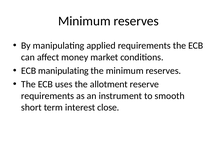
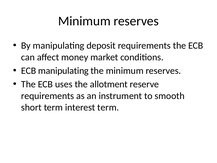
applied: applied -> deposit (101, 46)
interest close: close -> term (108, 107)
